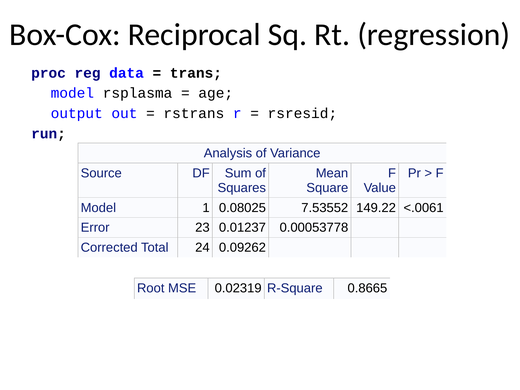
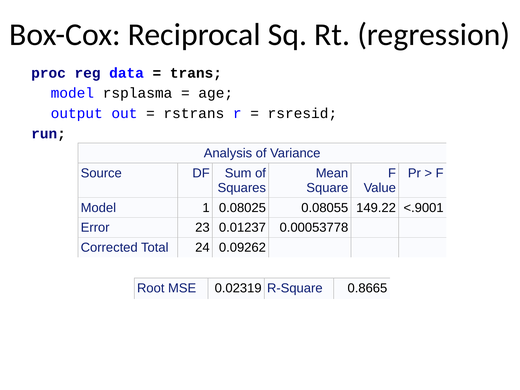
7.53552: 7.53552 -> 0.08055 (325, 208)
<.0061: <.0061 -> <.9001 (424, 208)
